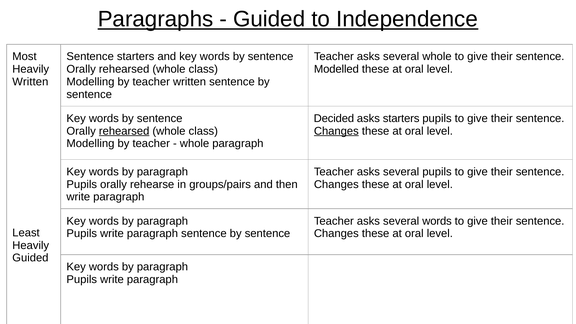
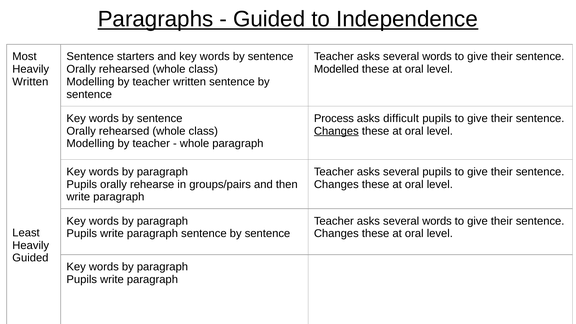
whole: whole -> words (437, 57)
Decided: Decided -> Process (334, 118)
asks starters: starters -> difficult (401, 118)
rehearsed underline: present -> none (124, 131)
